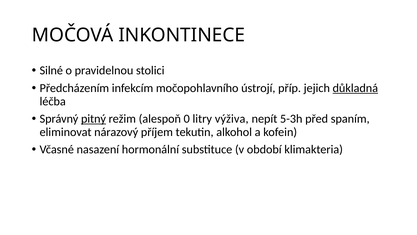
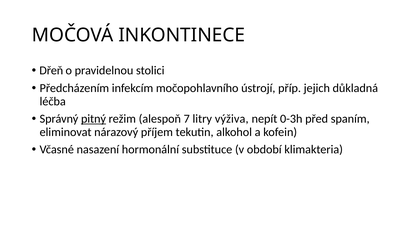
Silné: Silné -> Dřeň (51, 71)
důkladná underline: present -> none (355, 88)
0: 0 -> 7 (187, 119)
5-3h: 5-3h -> 0-3h (291, 119)
